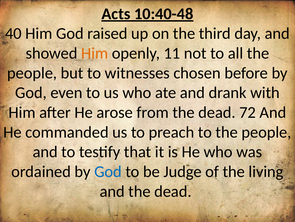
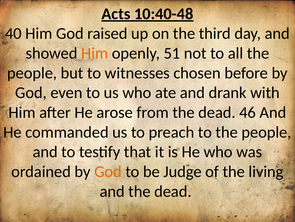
11: 11 -> 51 (172, 53)
72: 72 -> 46 (248, 112)
God colour: blue -> orange (108, 171)
